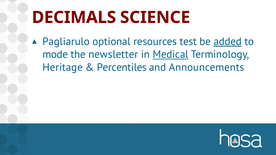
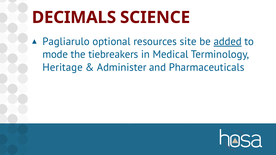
test: test -> site (188, 42)
newsletter: newsletter -> tiebreakers (113, 55)
Medical underline: present -> none (171, 55)
Percentiles: Percentiles -> Administer (122, 67)
Announcements: Announcements -> Pharmaceuticals (207, 67)
